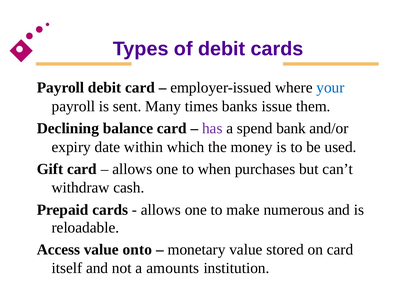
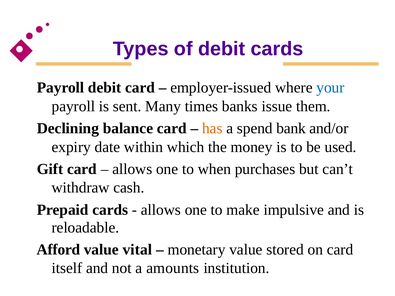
has colour: purple -> orange (212, 128)
numerous: numerous -> impulsive (294, 210)
Access: Access -> Afford (58, 250)
onto: onto -> vital (137, 250)
